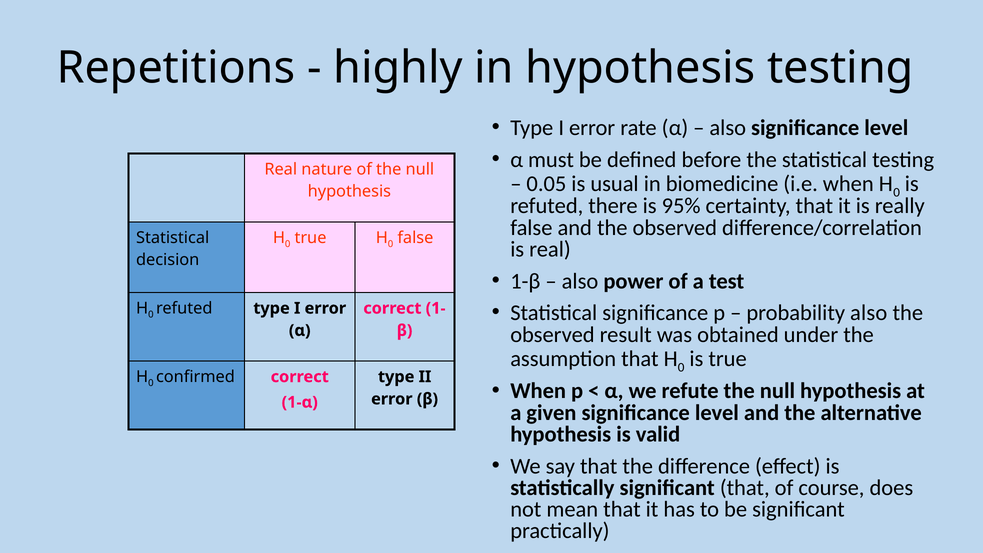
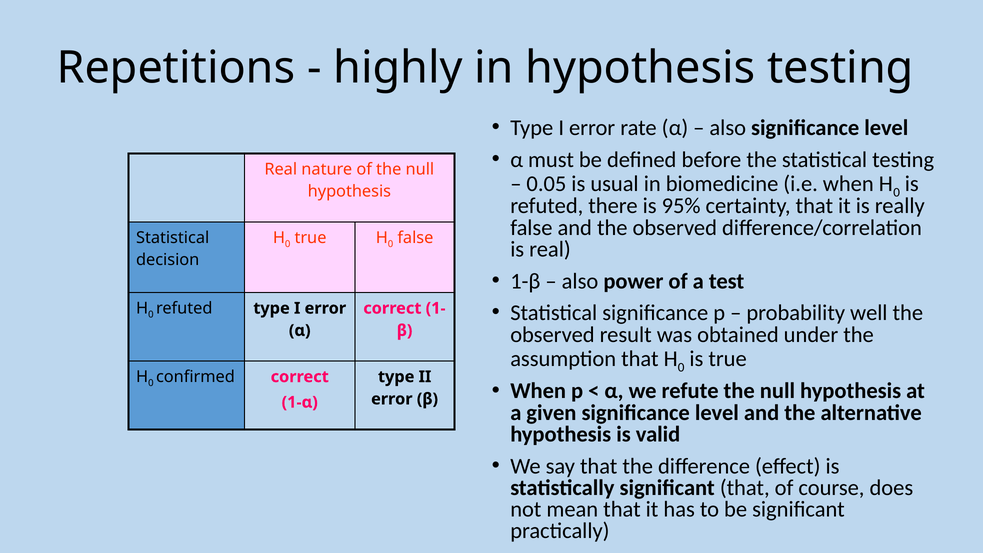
probability also: also -> well (869, 313)
